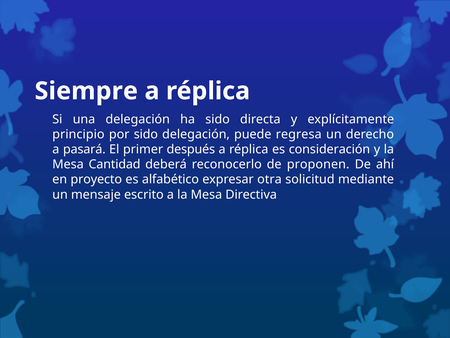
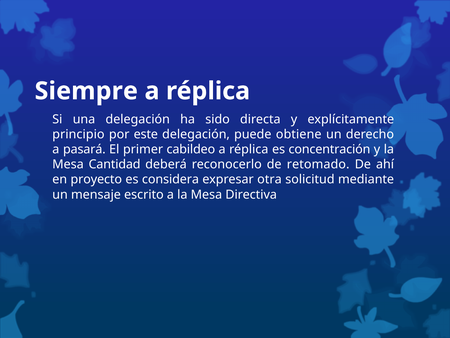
por sido: sido -> este (146, 134)
regresa: regresa -> obtiene (299, 134)
después: después -> cabildeo (191, 149)
consideración: consideración -> concentración (329, 149)
proponen: proponen -> retomado (318, 164)
alfabético: alfabético -> considera (170, 179)
